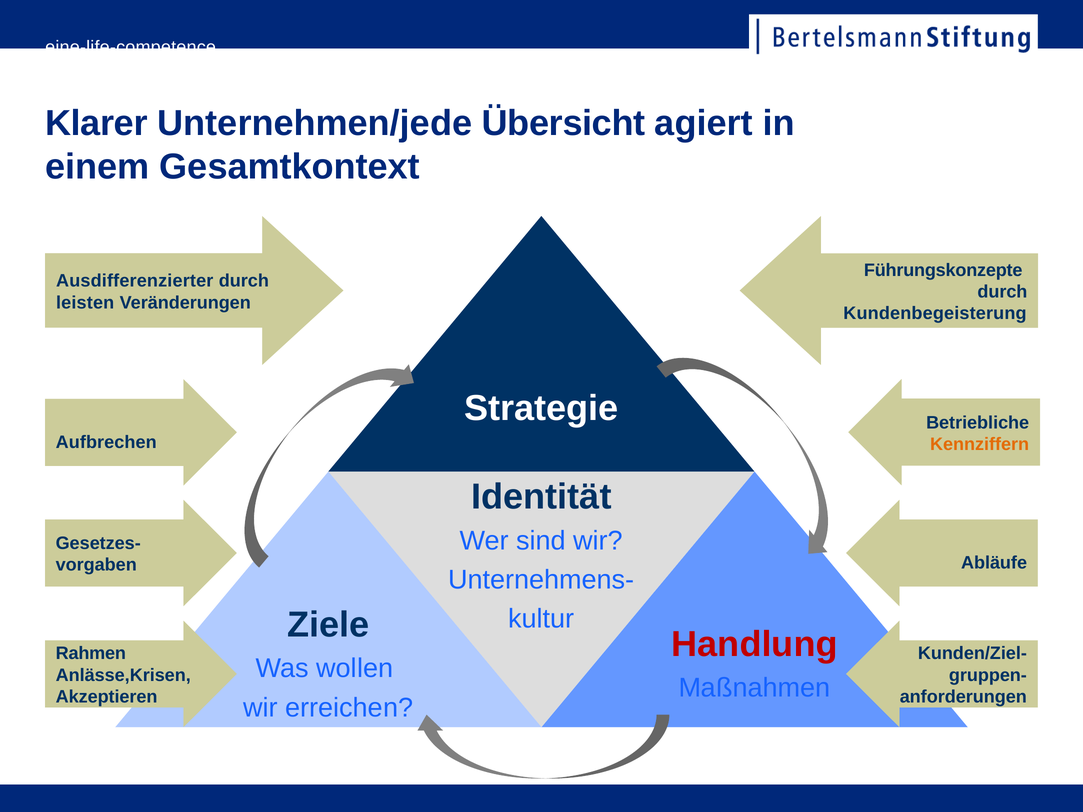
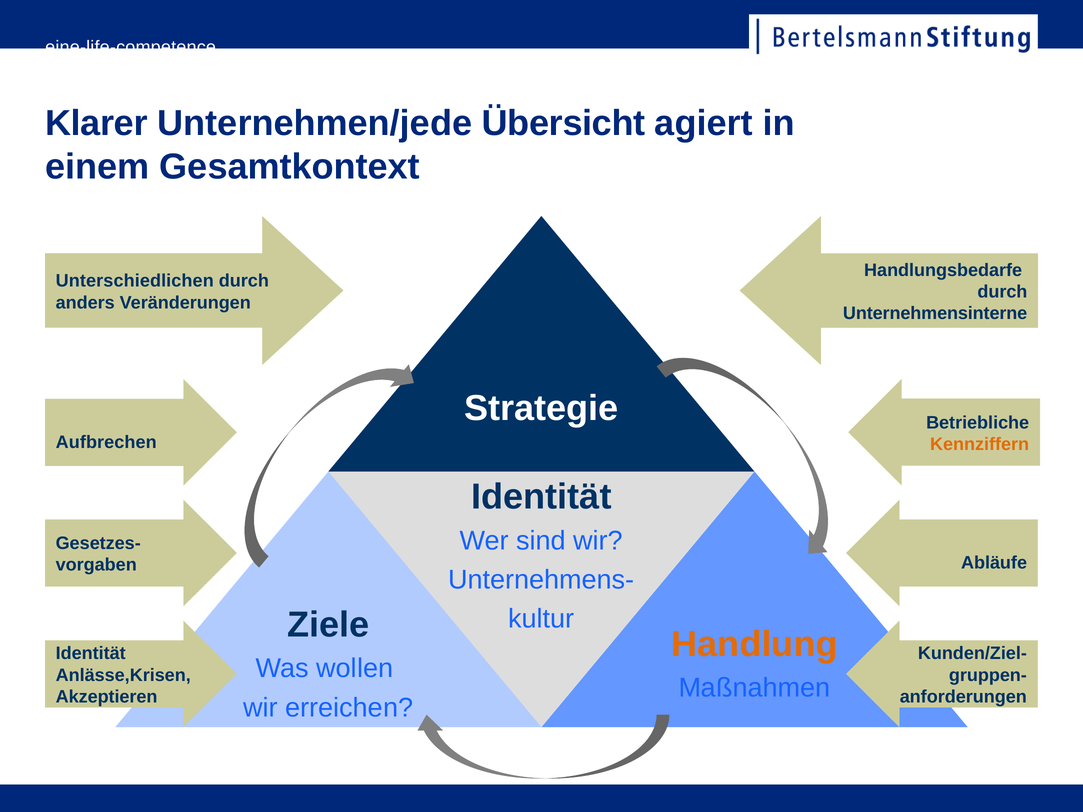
Führungskonzepte: Führungskonzepte -> Handlungsbedarfe (943, 270)
Ausdifferenzierter: Ausdifferenzierter -> Unterschiedlichen (135, 281)
leisten: leisten -> anders (85, 303)
Kundenbegeisterung: Kundenbegeisterung -> Unternehmensinterne (935, 314)
Handlung colour: red -> orange (754, 644)
Rahmen: Rahmen -> Identität (91, 654)
